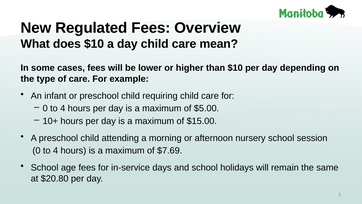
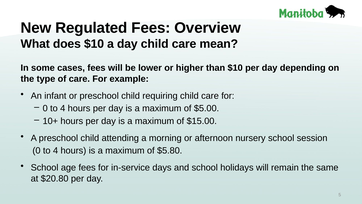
$7.69: $7.69 -> $5.80 (170, 150)
